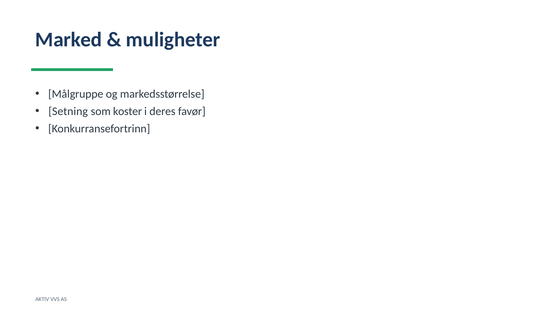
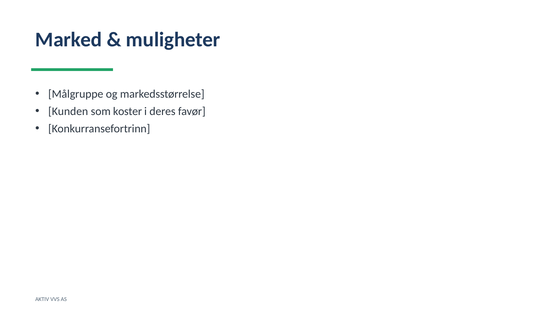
Setning: Setning -> Kunden (68, 111)
